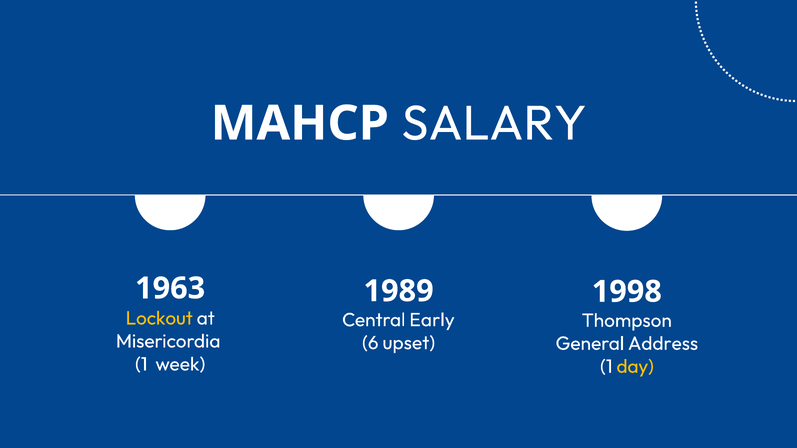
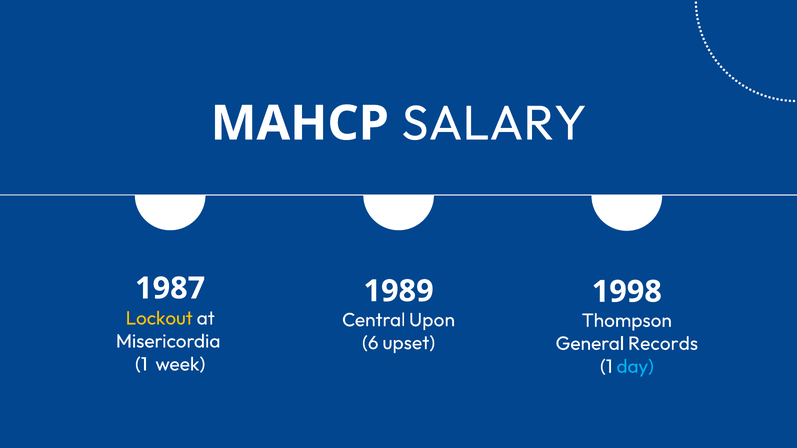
1963: 1963 -> 1987 (170, 289)
Early: Early -> Upon (432, 320)
Address: Address -> Records (663, 344)
day colour: yellow -> light blue (635, 367)
